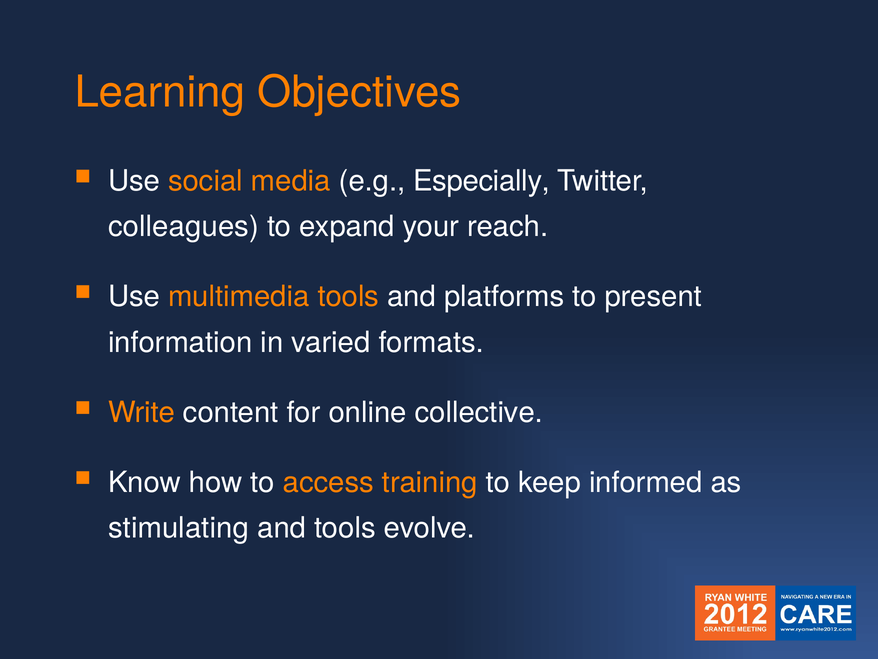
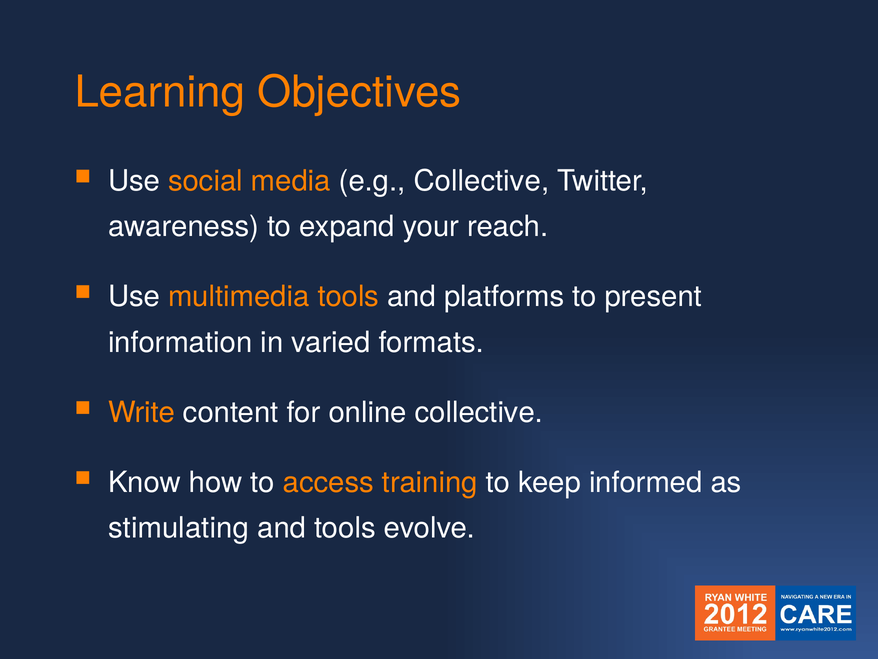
e.g Especially: Especially -> Collective (481, 181)
colleagues: colleagues -> awareness (184, 226)
